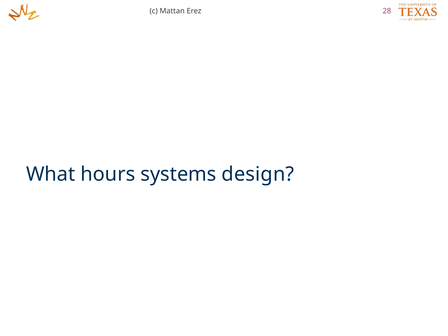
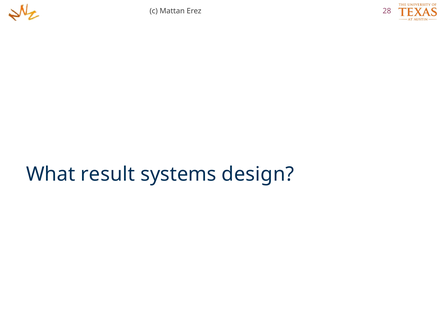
hours: hours -> result (108, 174)
